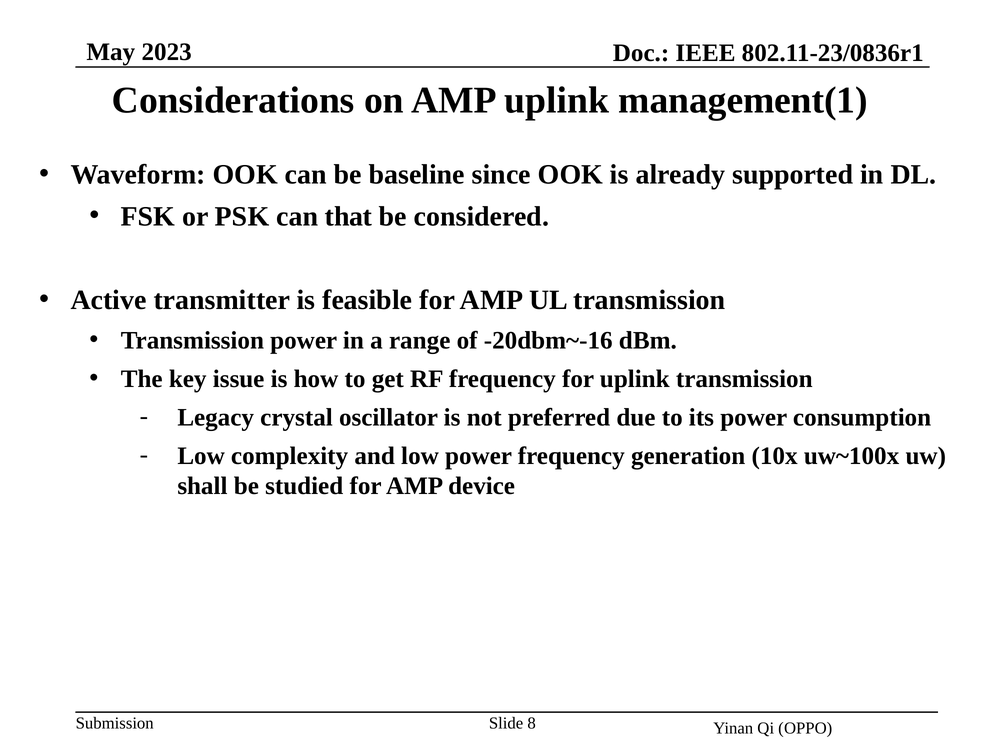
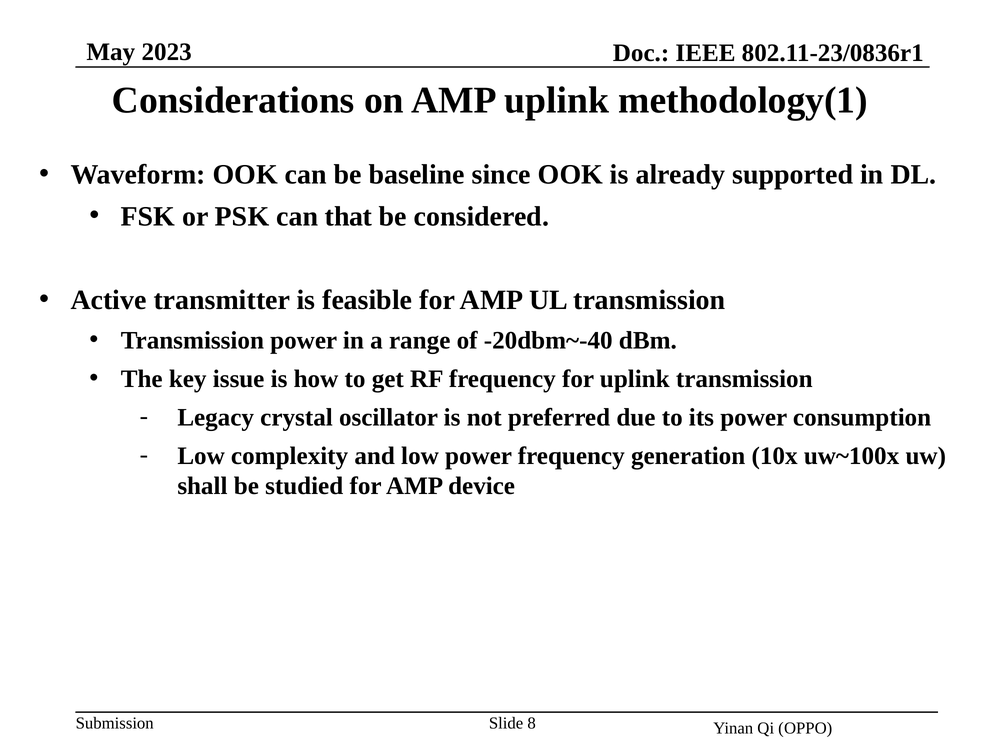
management(1: management(1 -> methodology(1 (743, 100)
-20dbm~-16: -20dbm~-16 -> -20dbm~-40 (548, 340)
